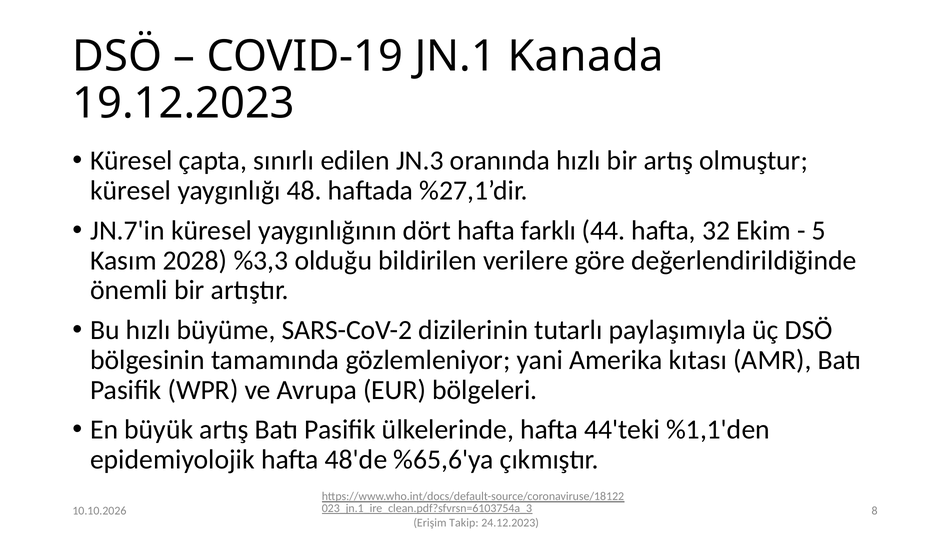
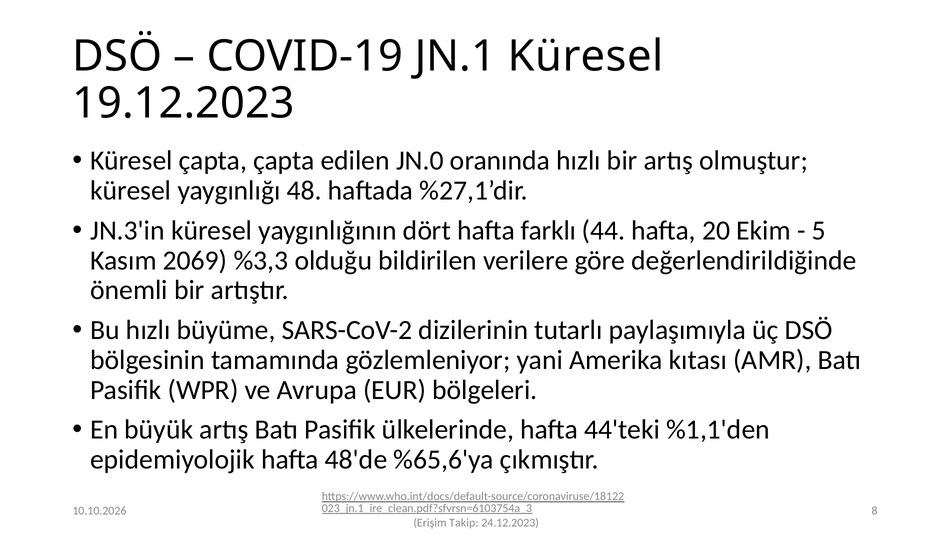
JN.1 Kanada: Kanada -> Küresel (586, 56)
çapta sınırlı: sınırlı -> çapta (284, 161)
JN.3: JN.3 -> JN.0 (420, 161)
JN.7'in: JN.7'in -> JN.3'in (128, 230)
32: 32 -> 20 (716, 230)
2028: 2028 -> 2069 (195, 260)
